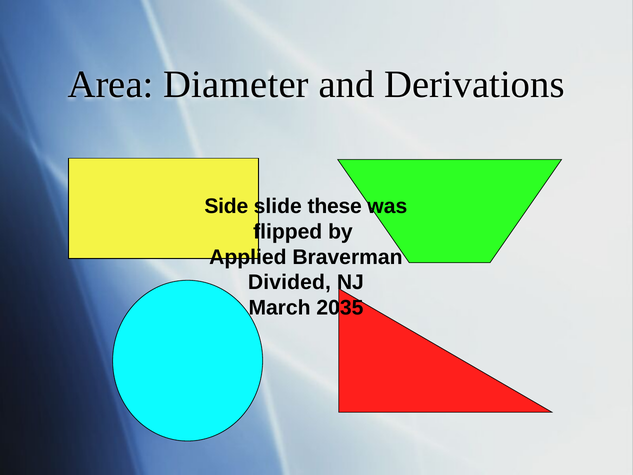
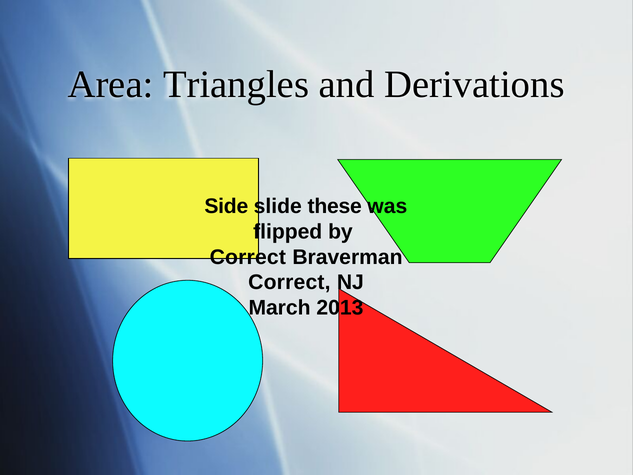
Diameter: Diameter -> Triangles (236, 84)
Applied: Applied -> Correct (248, 257)
Divided: Divided -> Correct (289, 282)
2035: 2035 -> 2013 (340, 308)
